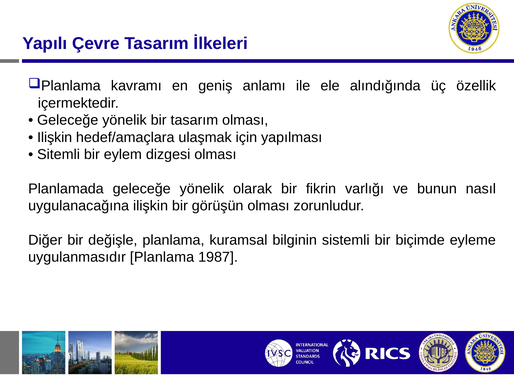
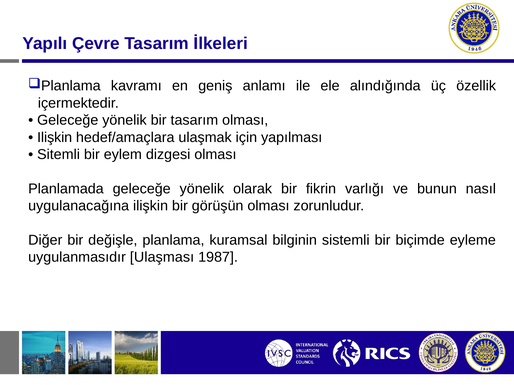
uygulanmasıdır Planlama: Planlama -> Ulaşması (162, 257)
